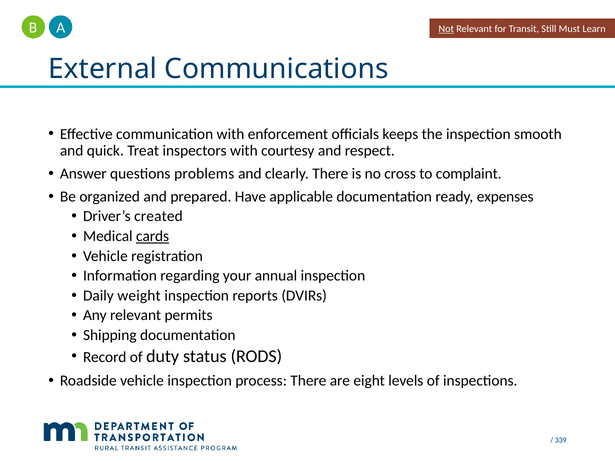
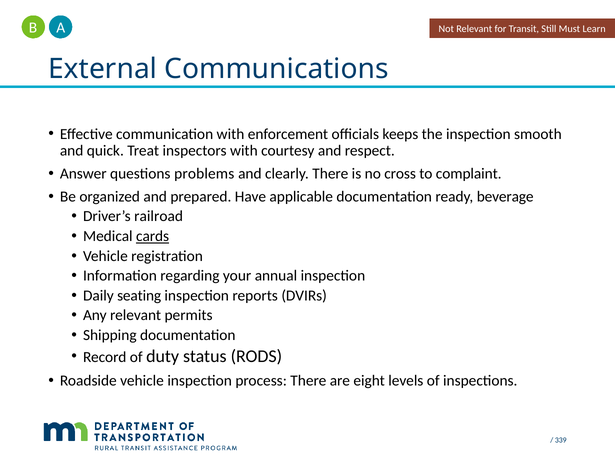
Not underline: present -> none (446, 29)
expenses: expenses -> beverage (505, 197)
created: created -> railroad (159, 217)
weight: weight -> seating (139, 296)
